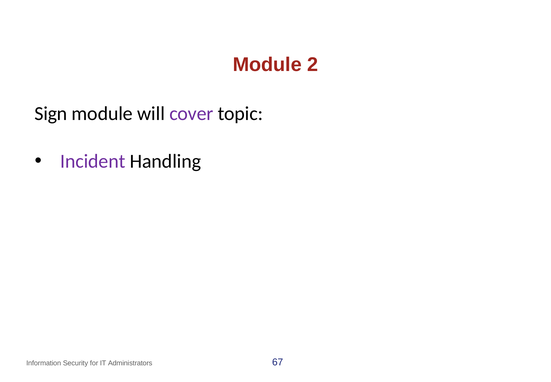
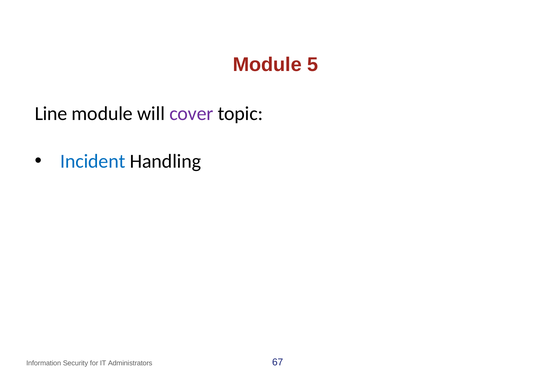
2: 2 -> 5 (313, 64)
Sign: Sign -> Line (51, 114)
Incident colour: purple -> blue (93, 161)
